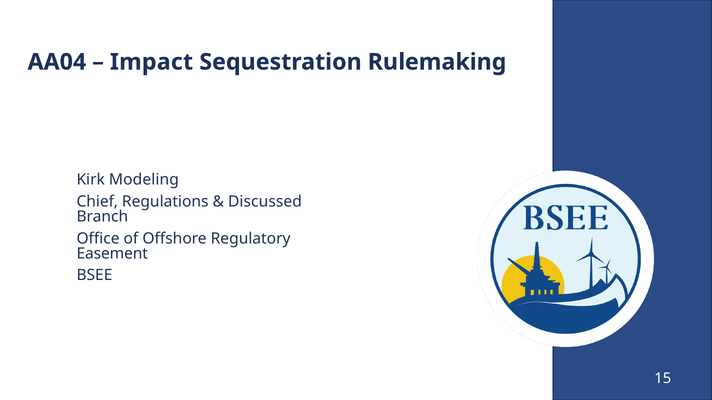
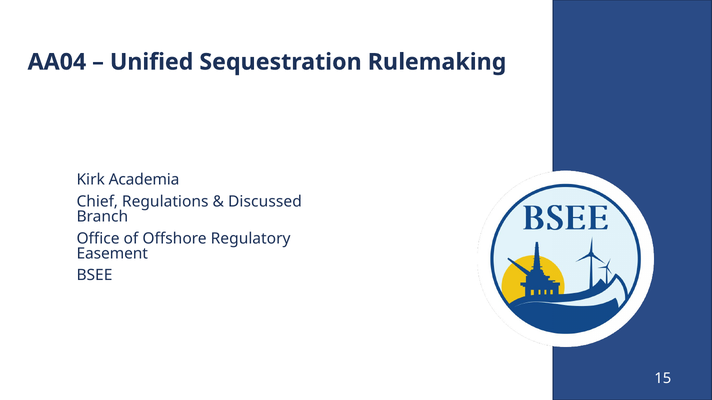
Impact: Impact -> Unified (152, 62)
Modeling: Modeling -> Academia (144, 180)
